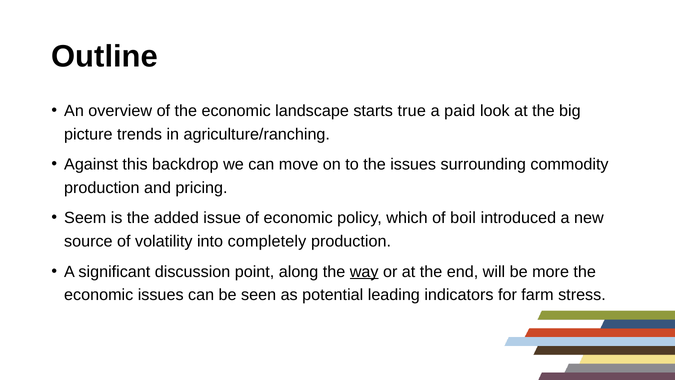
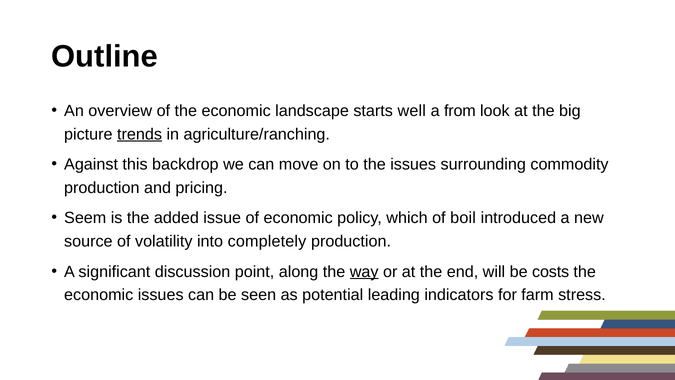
true: true -> well (412, 111)
paid: paid -> from (460, 111)
trends underline: none -> present (140, 134)
more: more -> costs (551, 271)
